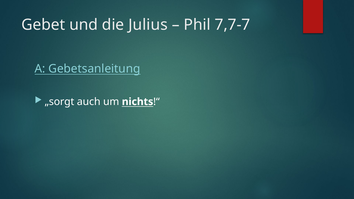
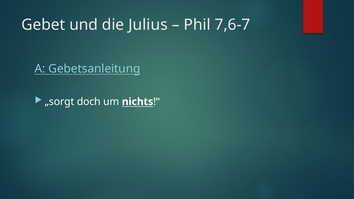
7,7-7: 7,7-7 -> 7,6-7 (233, 25)
auch: auch -> doch (89, 102)
